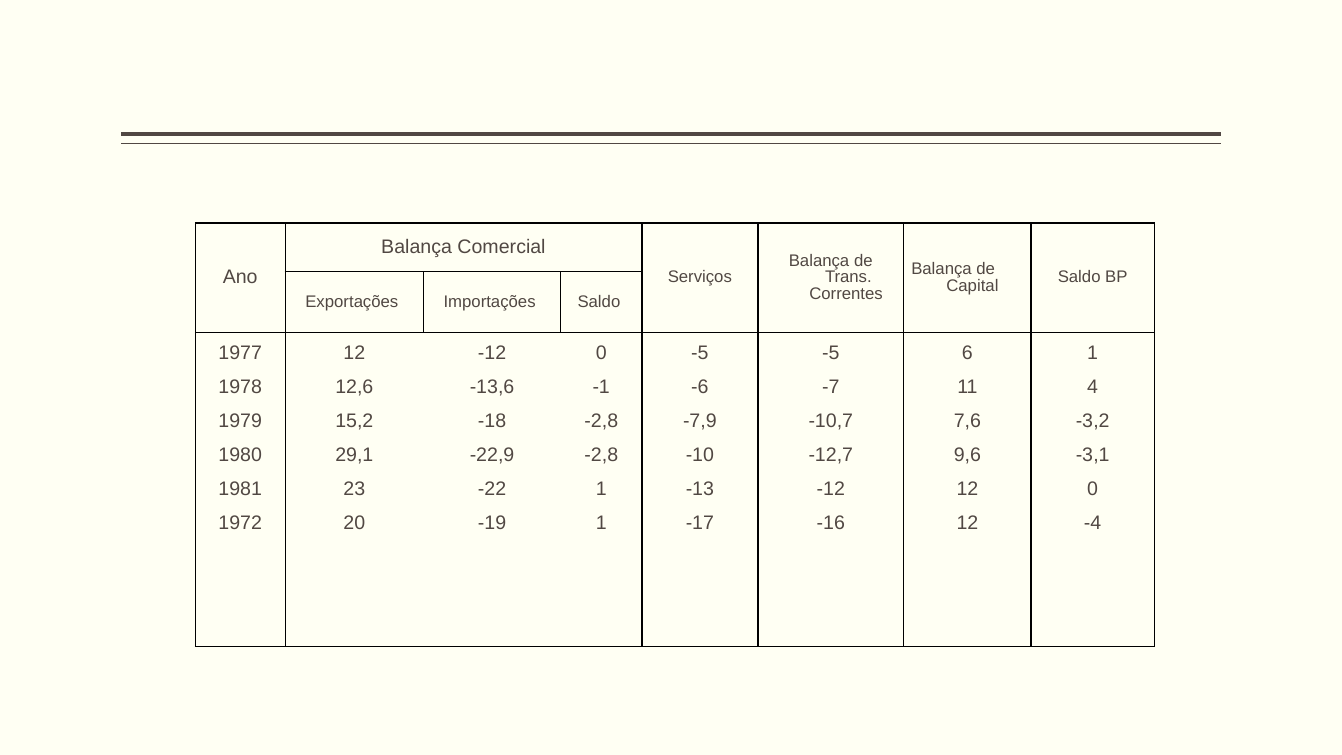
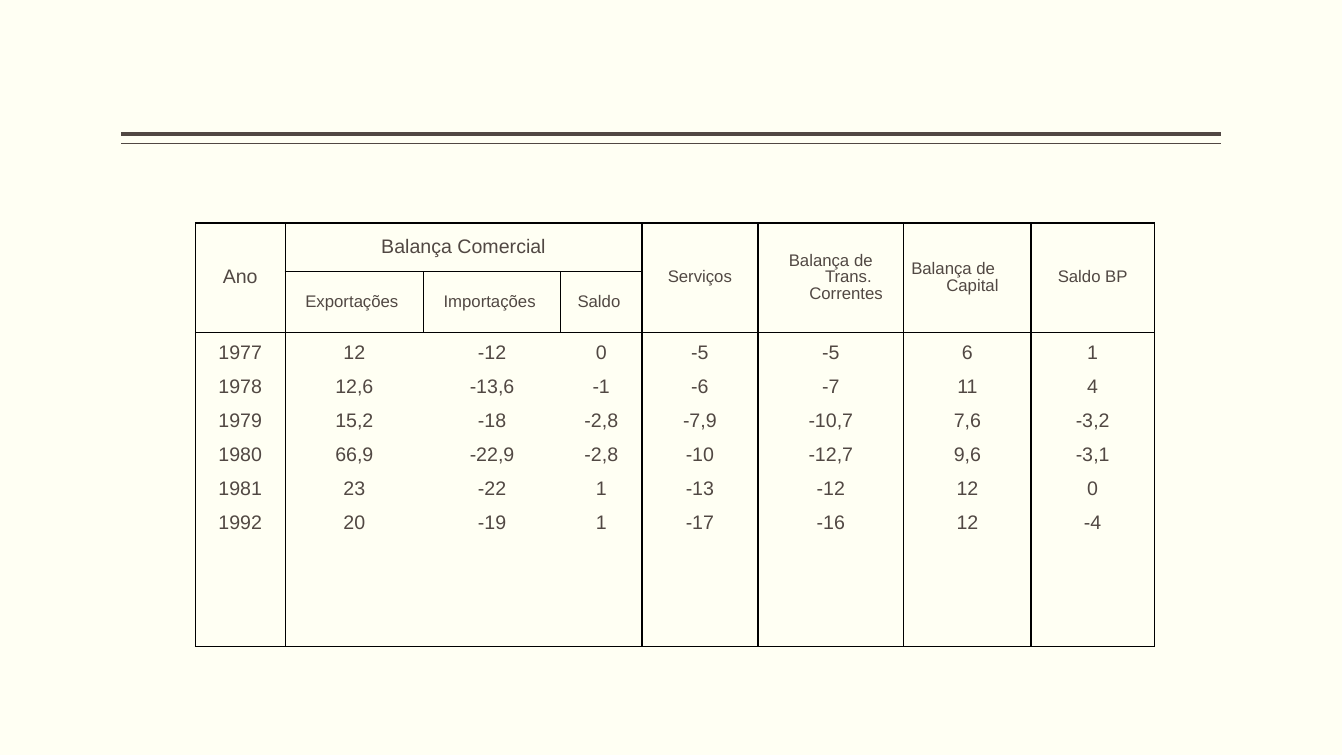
29,1: 29,1 -> 66,9 (354, 455)
1972: 1972 -> 1992 (240, 523)
